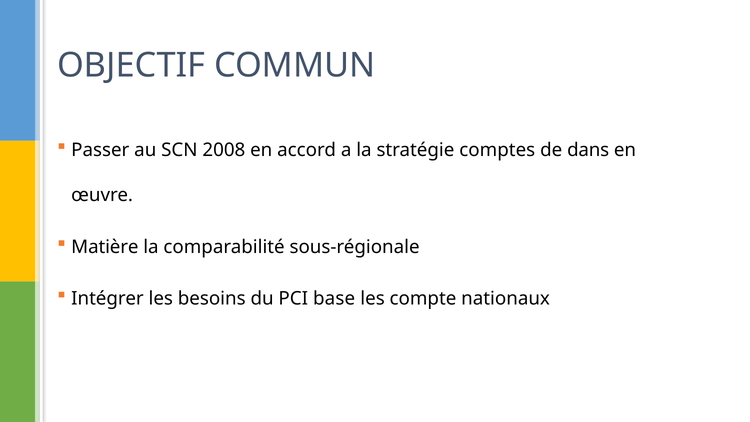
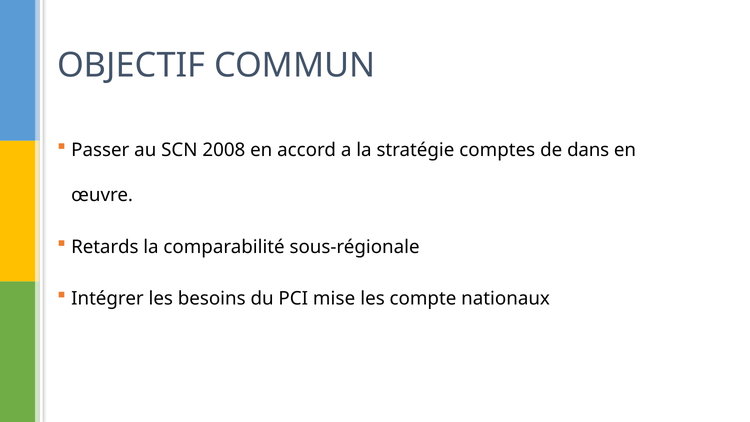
Matière: Matière -> Retards (105, 247)
base: base -> mise (334, 298)
